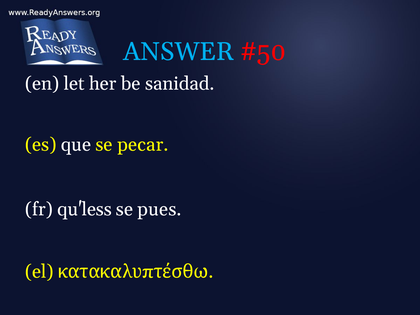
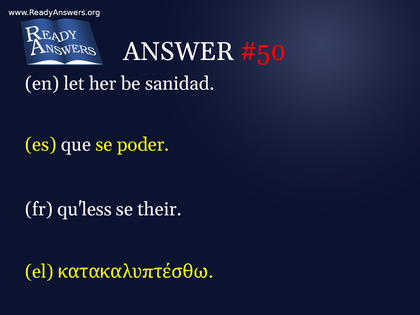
ANSWER colour: light blue -> white (179, 52)
pecar: pecar -> poder (143, 145)
pues: pues -> their (160, 209)
